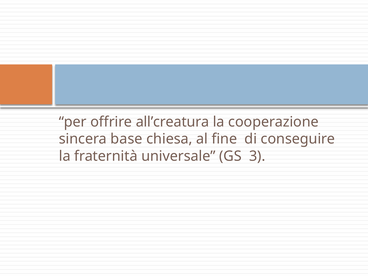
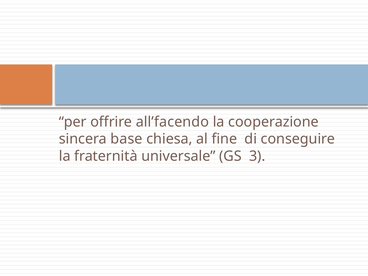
all’creatura: all’creatura -> all’facendo (172, 122)
